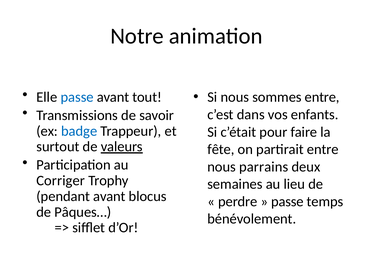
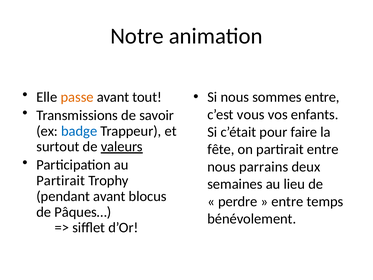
passe colour: blue -> orange (77, 97)
dans: dans -> vous (251, 114)
Corriger: Corriger -> Partirait (61, 180)
passe: passe -> entre (287, 201)
